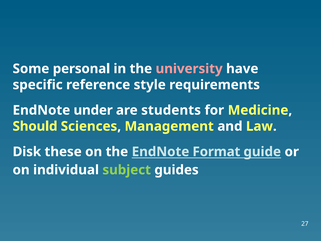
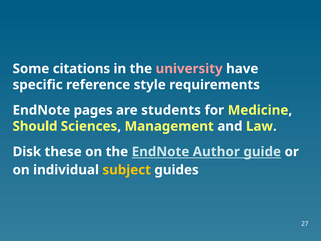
personal: personal -> citations (81, 69)
under: under -> pages (93, 110)
Format: Format -> Author (216, 152)
subject colour: light green -> yellow (127, 170)
